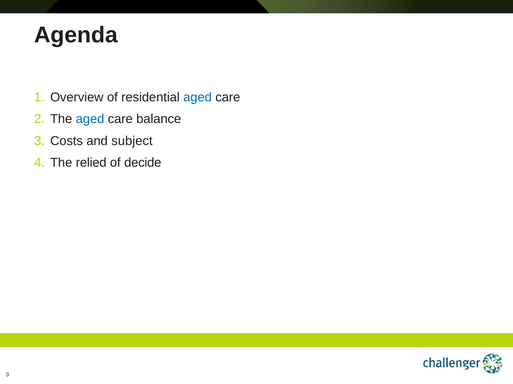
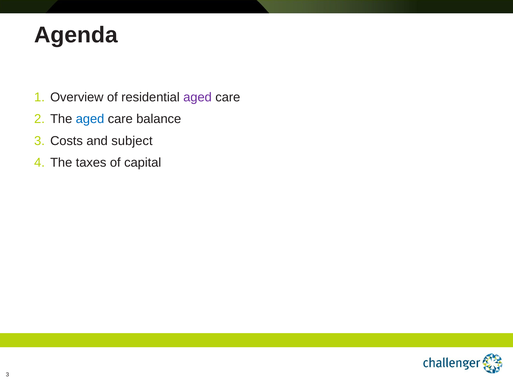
aged colour: blue -> purple (198, 97)
relied: relied -> taxes (91, 163)
decide: decide -> capital (143, 163)
